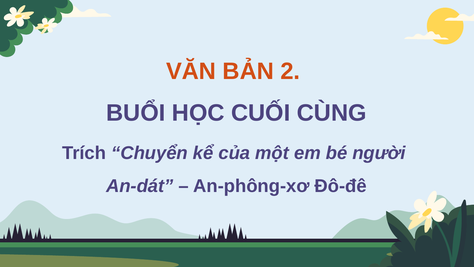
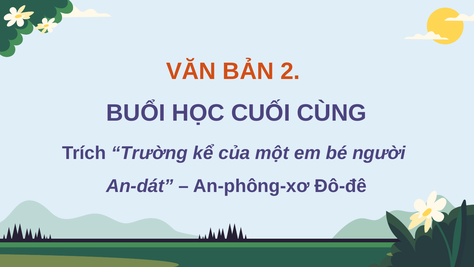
Chuyển: Chuyển -> Trường (149, 153)
